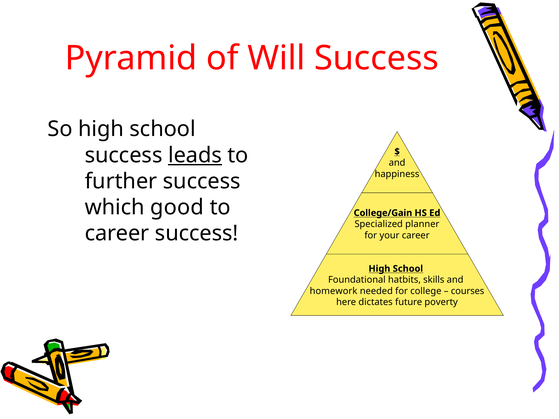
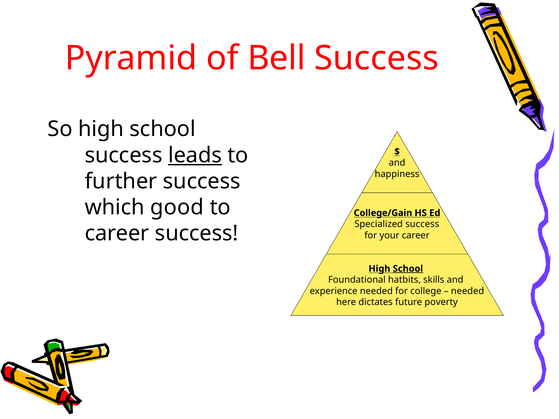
Will: Will -> Bell (276, 58)
Specialized planner: planner -> success (422, 224)
School underline: none -> present (408, 269)
homework: homework -> experience (334, 291)
courses: courses -> needed (468, 291)
